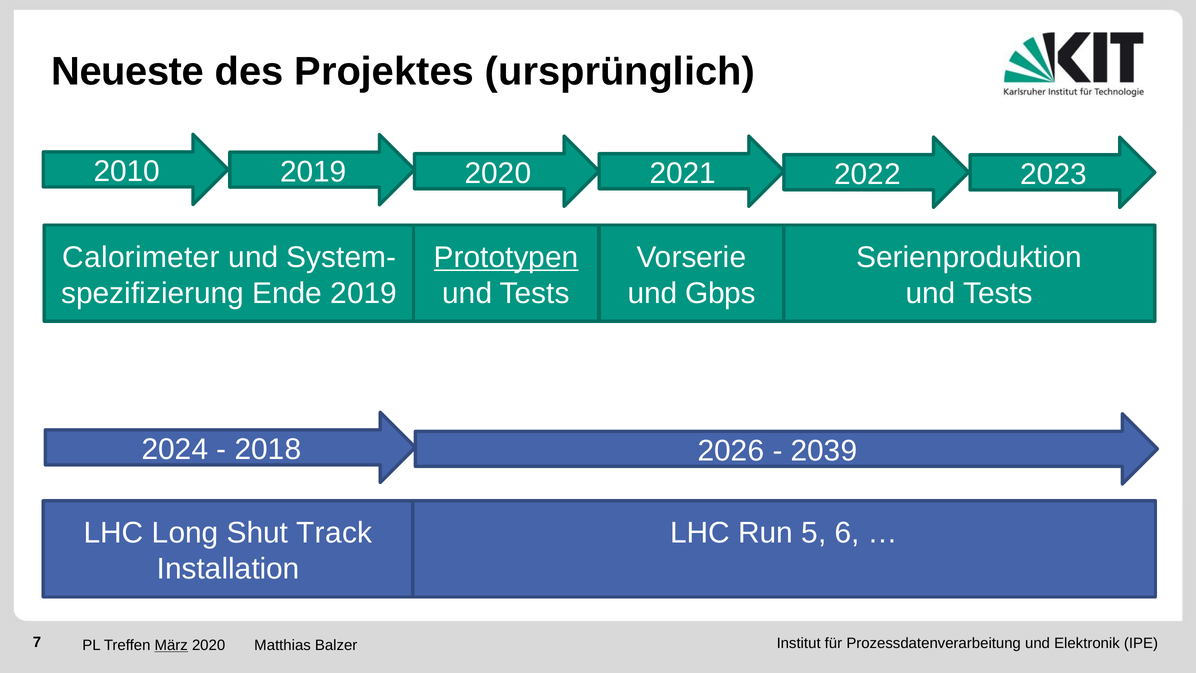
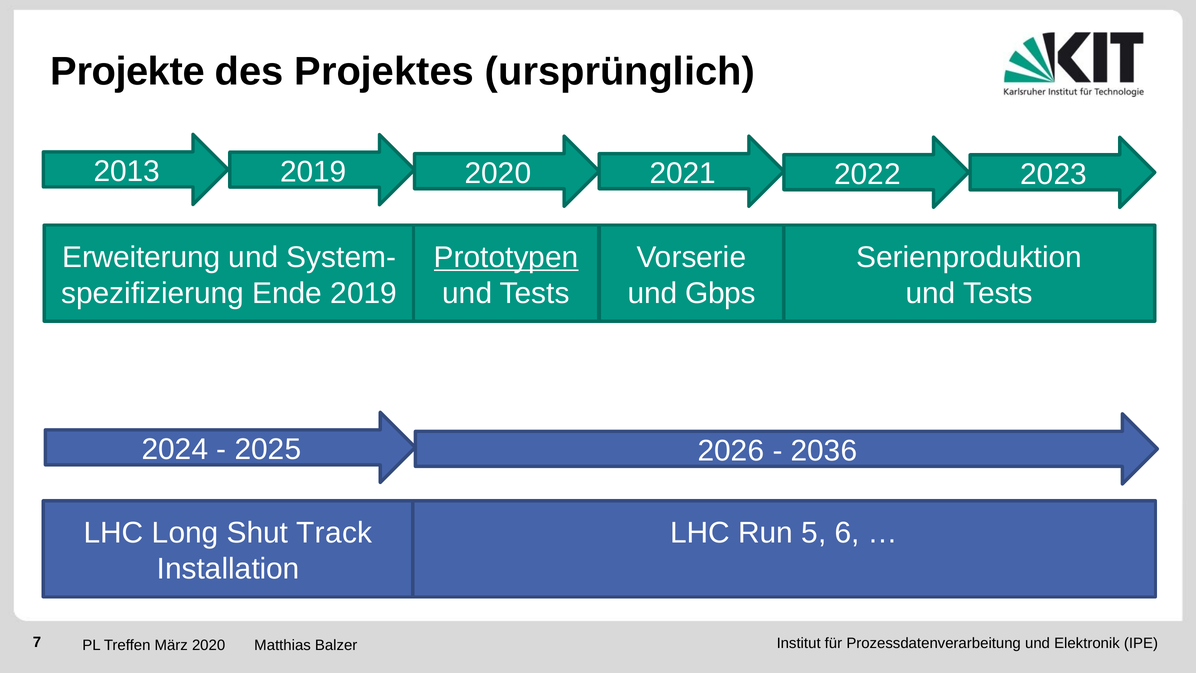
Neueste: Neueste -> Projekte (128, 72)
2010: 2010 -> 2013 (127, 171)
Calorimeter: Calorimeter -> Erweiterung (141, 257)
2018: 2018 -> 2025 (268, 449)
2039: 2039 -> 2036 (824, 451)
März underline: present -> none (171, 645)
